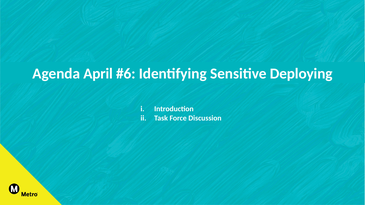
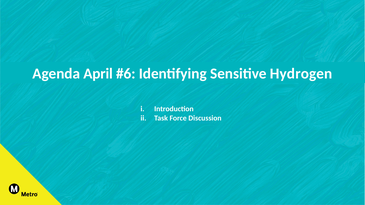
Deploying: Deploying -> Hydrogen (301, 74)
